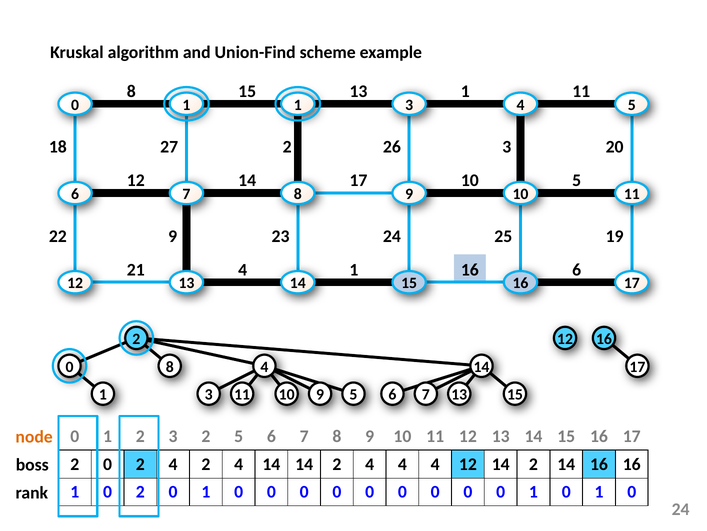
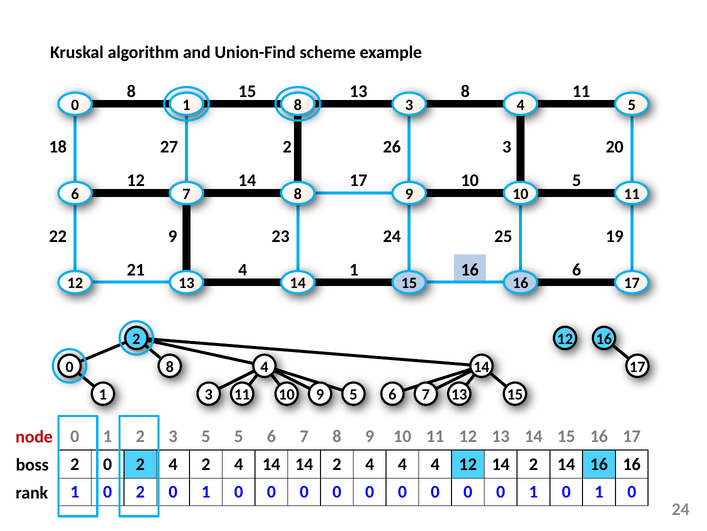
13 1: 1 -> 8 (465, 91)
1 1: 1 -> 8 (298, 105)
3 2: 2 -> 5 (206, 436)
node colour: orange -> red (34, 436)
